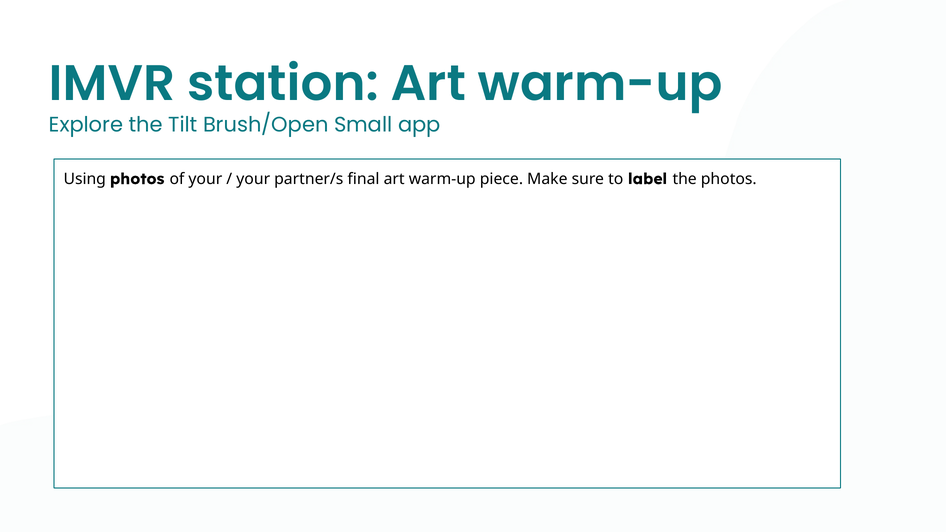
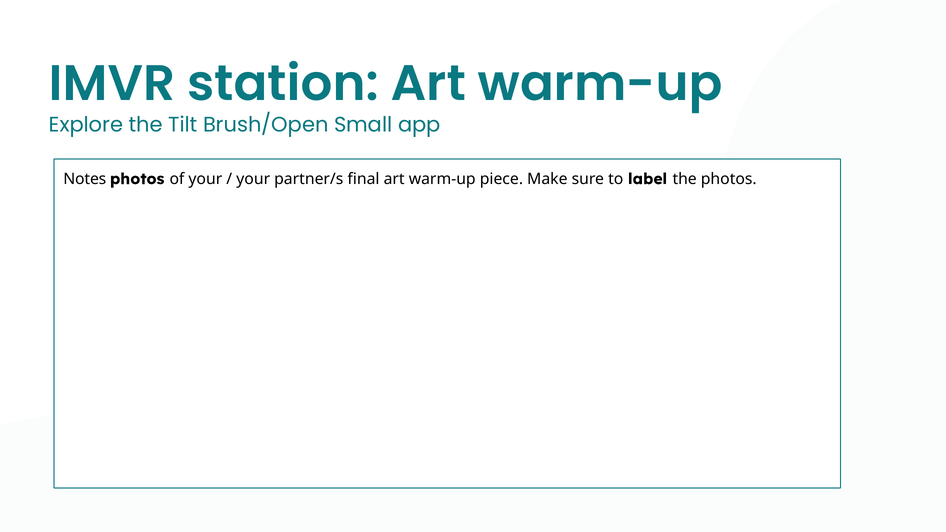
Using: Using -> Notes (85, 179)
